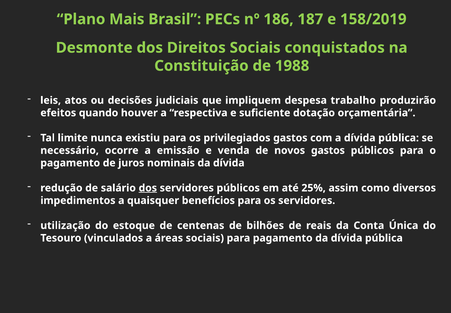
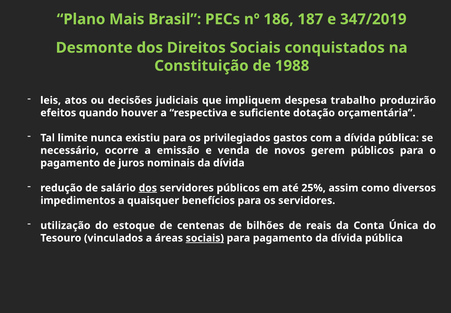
158/2019: 158/2019 -> 347/2019 (373, 19)
novos gastos: gastos -> gerem (328, 150)
sociais underline: none -> present (205, 237)
